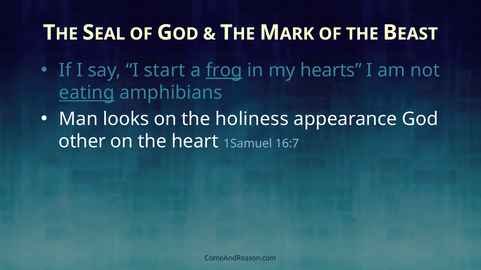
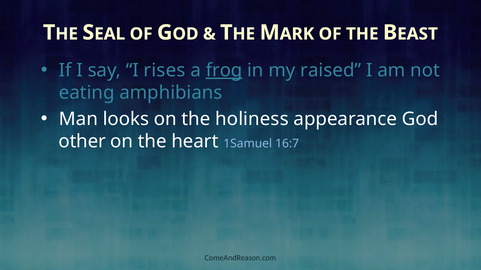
start: start -> rises (165, 71)
hearts: hearts -> raised (331, 71)
eating underline: present -> none (87, 93)
